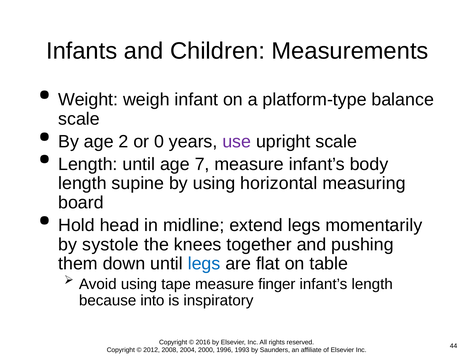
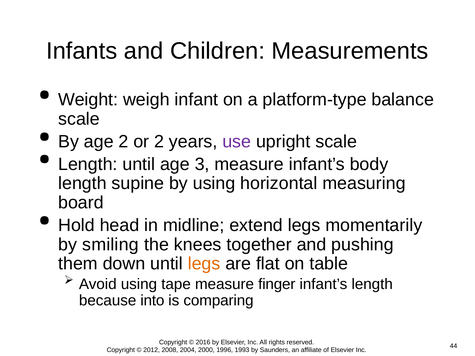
or 0: 0 -> 2 (159, 142)
7: 7 -> 3 (202, 164)
systole: systole -> smiling (111, 245)
legs colour: blue -> orange (204, 264)
inspiratory: inspiratory -> comparing (219, 301)
